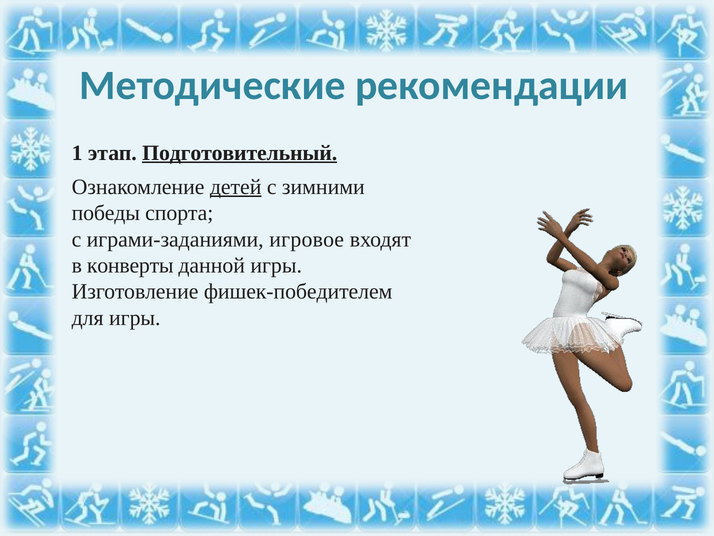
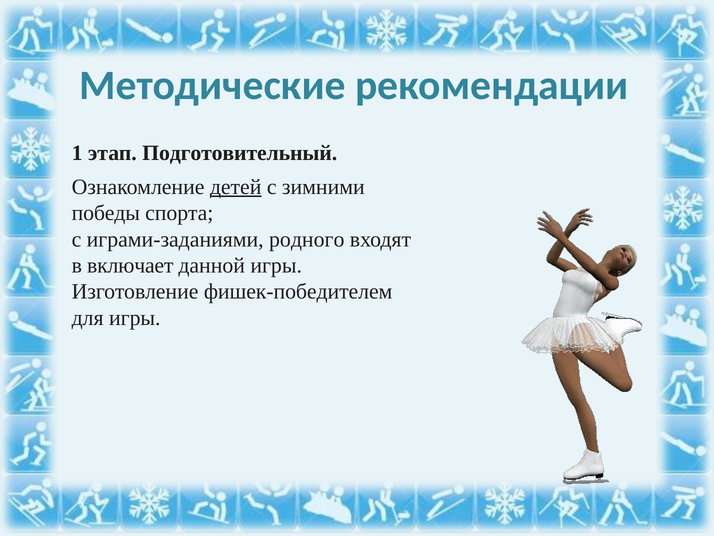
Подготовительный underline: present -> none (240, 153)
игровое: игровое -> родного (307, 239)
конверты: конверты -> включает (130, 265)
